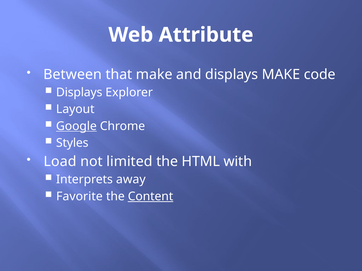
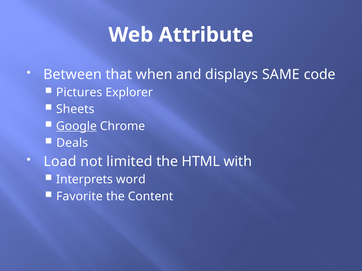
that make: make -> when (154, 75)
displays MAKE: MAKE -> SAME (281, 75)
Displays: Displays -> Pictures (79, 93)
Layout: Layout -> Sheets (75, 109)
Styles: Styles -> Deals (72, 143)
away: away -> word (131, 180)
Content underline: present -> none (151, 197)
